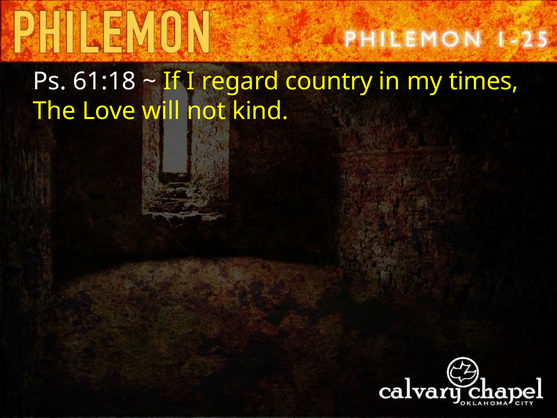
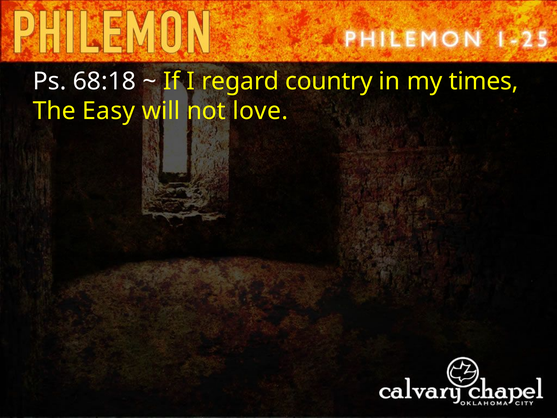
61:18: 61:18 -> 68:18 (104, 81)
Love: Love -> Easy (109, 111)
kind: kind -> love (260, 111)
